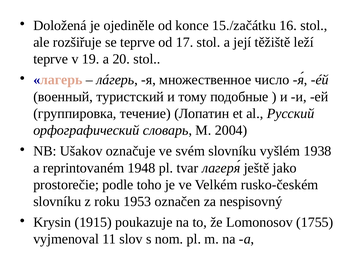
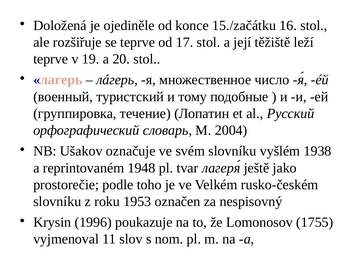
1915: 1915 -> 1996 (93, 222)
